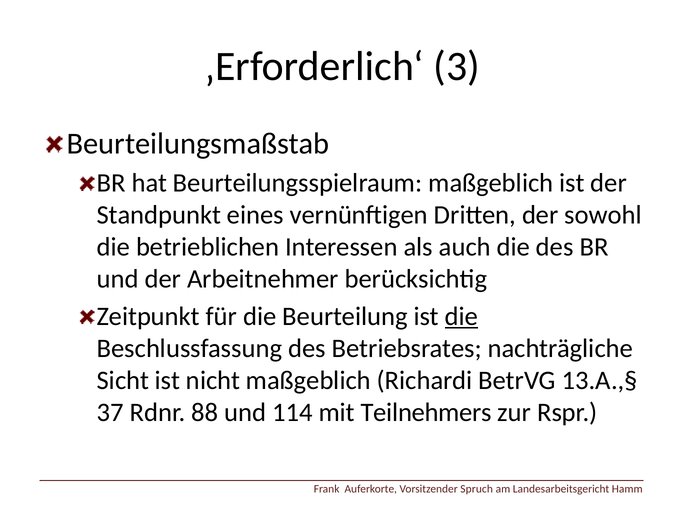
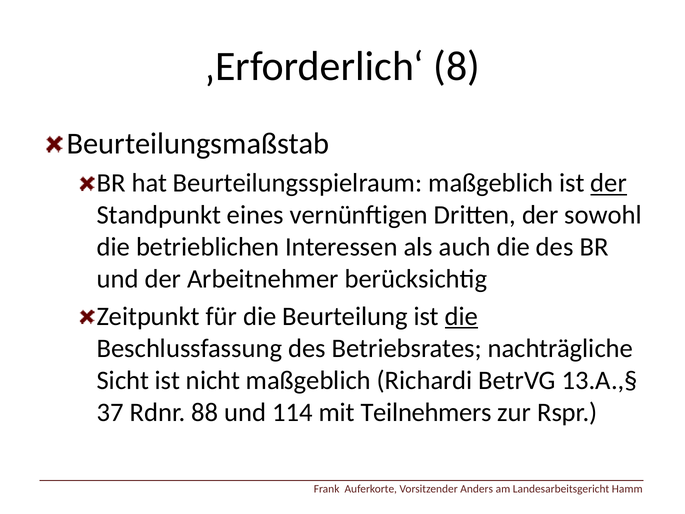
3: 3 -> 8 (457, 66)
der underline: none -> present (609, 183)
Spruch: Spruch -> Anders (477, 489)
